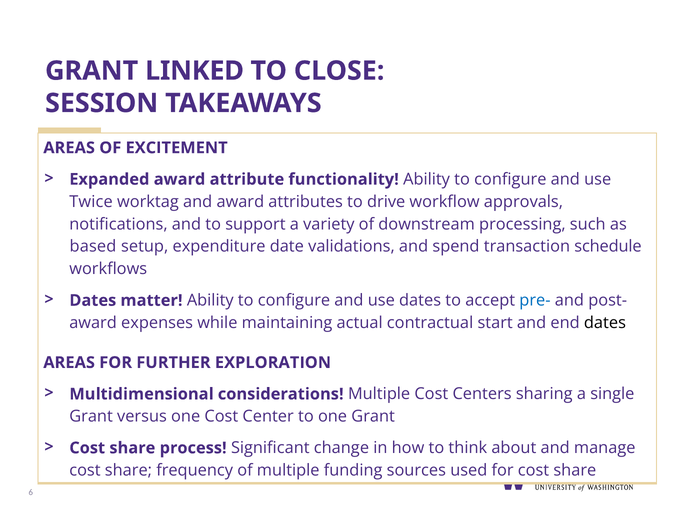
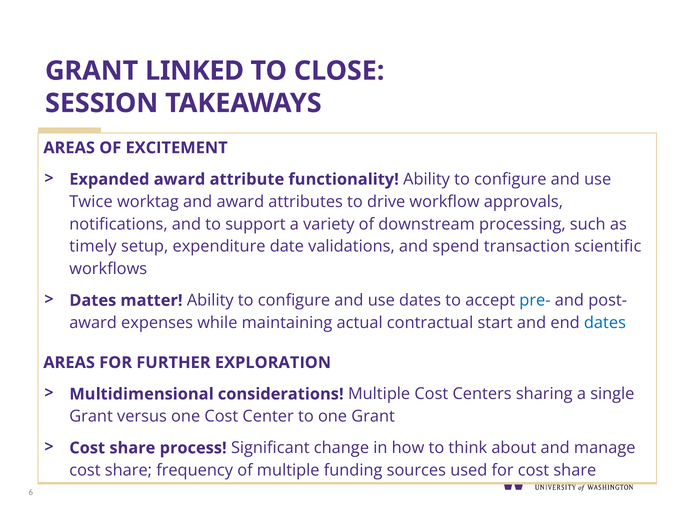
based: based -> timely (93, 246)
schedule: schedule -> scientific (608, 246)
dates colour: black -> blue (605, 323)
